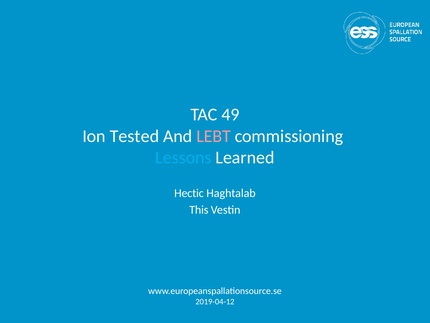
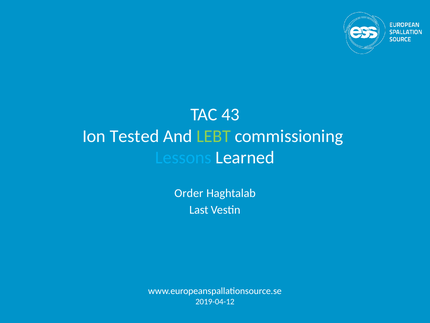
49: 49 -> 43 (230, 114)
LEBT colour: pink -> light green (214, 136)
Hectic: Hectic -> Order (189, 193)
This: This -> Last (199, 210)
